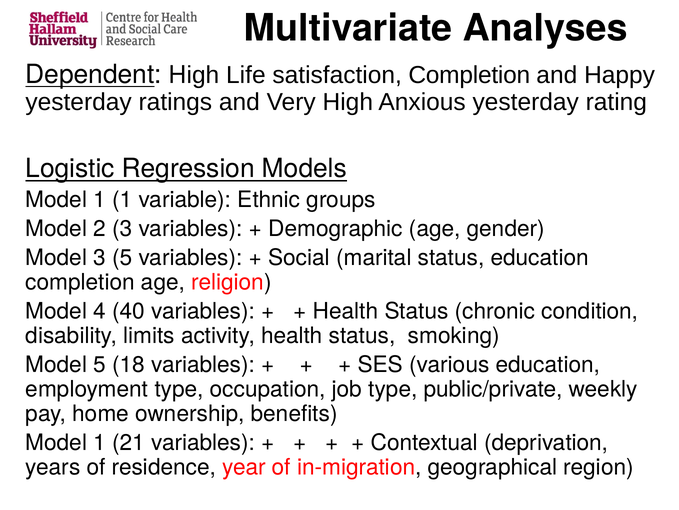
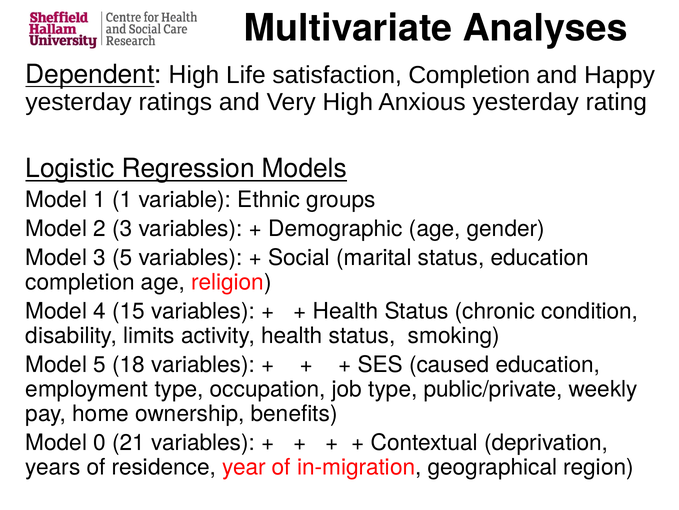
40: 40 -> 15 (129, 311)
various: various -> caused (449, 364)
1: 1 -> 0 (100, 442)
